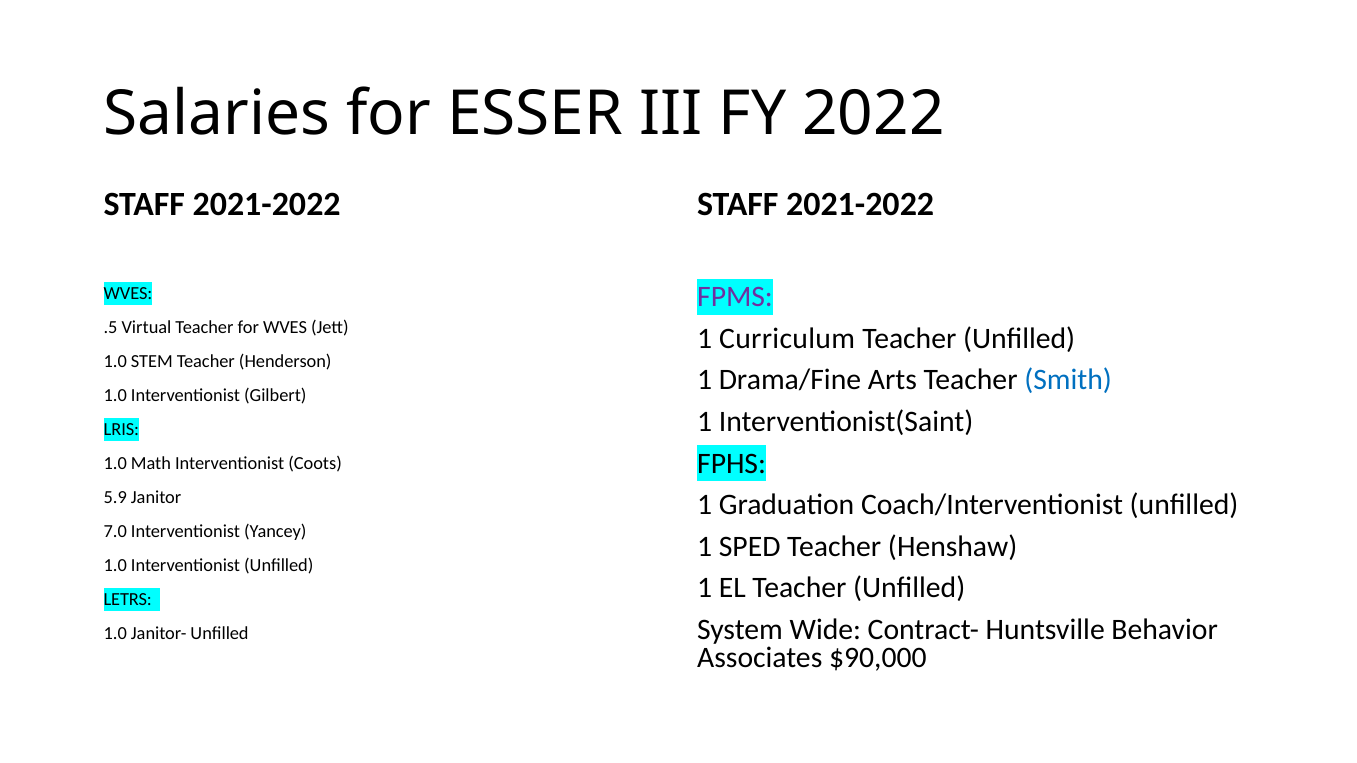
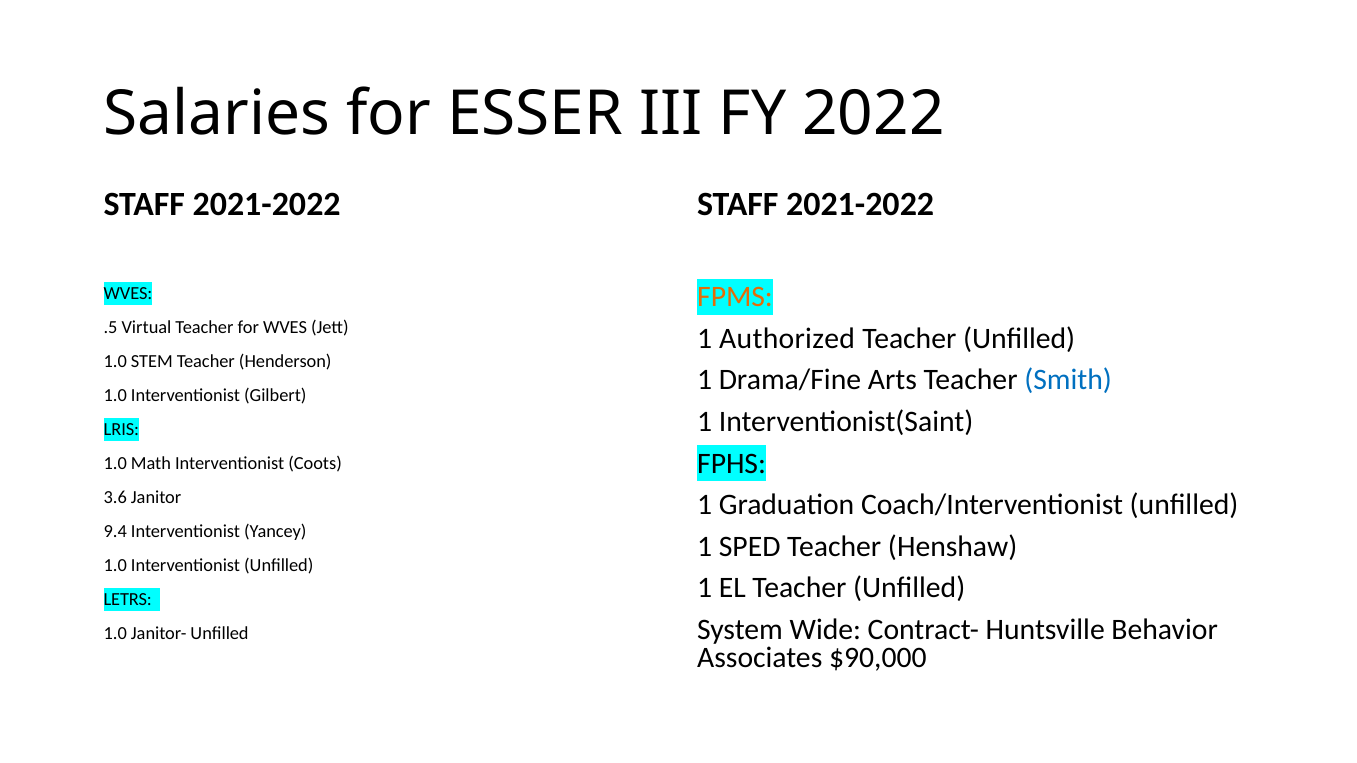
FPMS colour: purple -> orange (735, 297)
Curriculum: Curriculum -> Authorized (787, 339)
5.9: 5.9 -> 3.6 (115, 498)
7.0: 7.0 -> 9.4 (115, 532)
